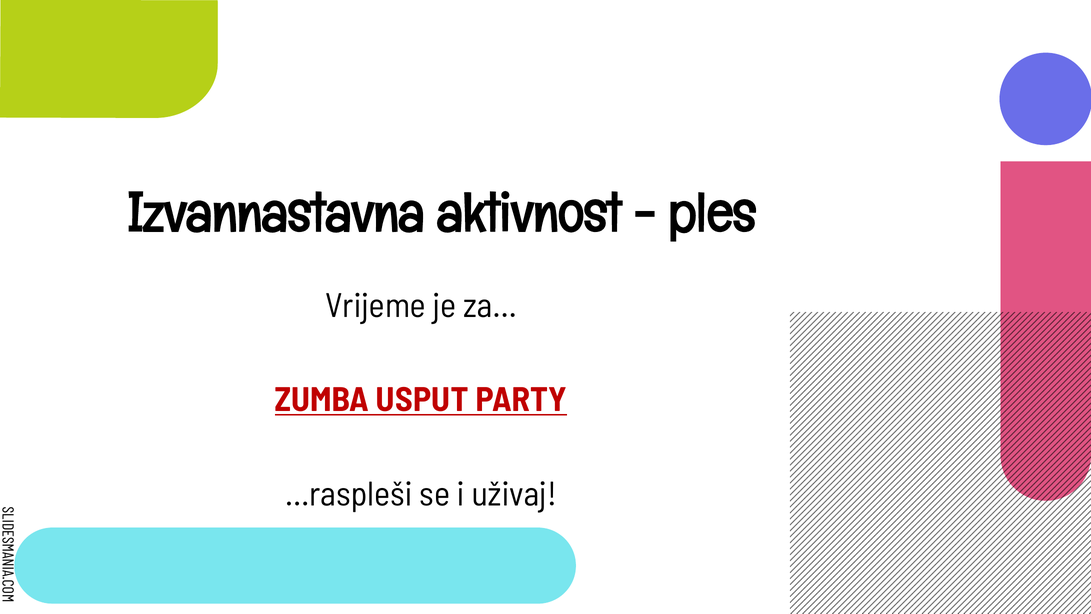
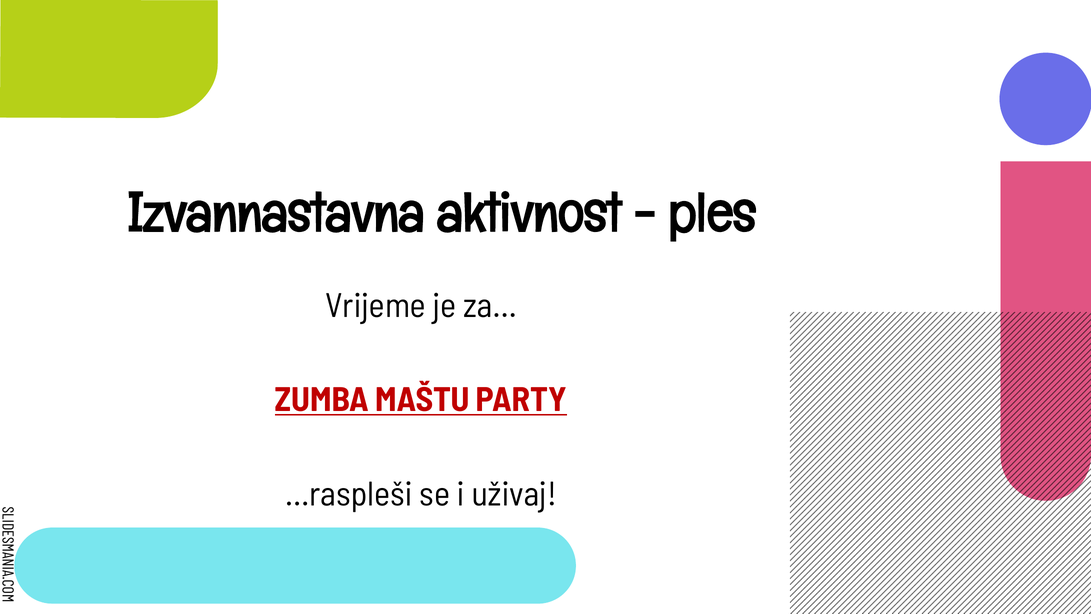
USPUT: USPUT -> MAŠTU (423, 400)
